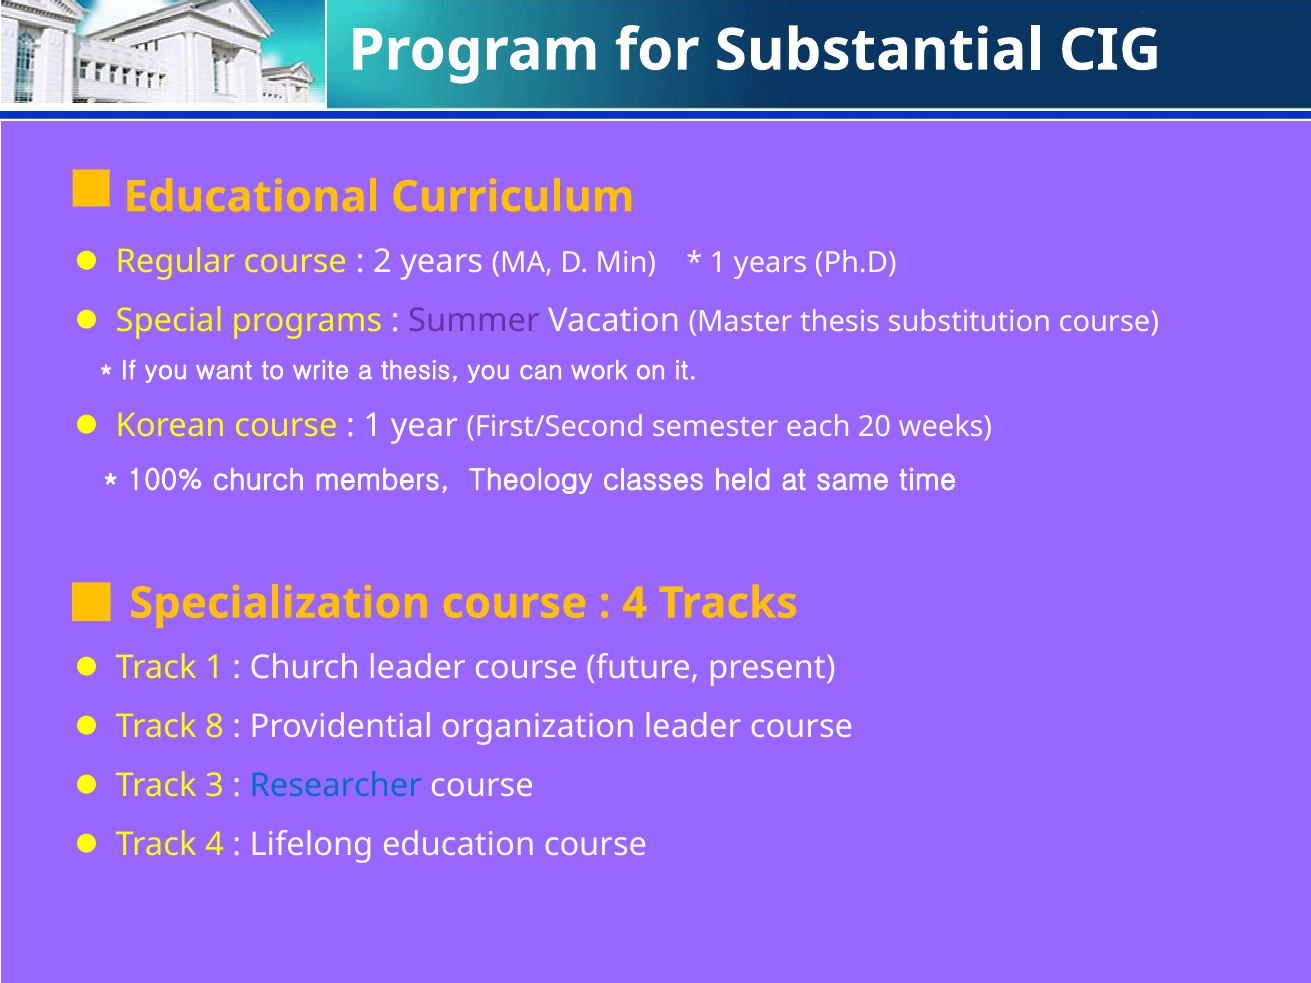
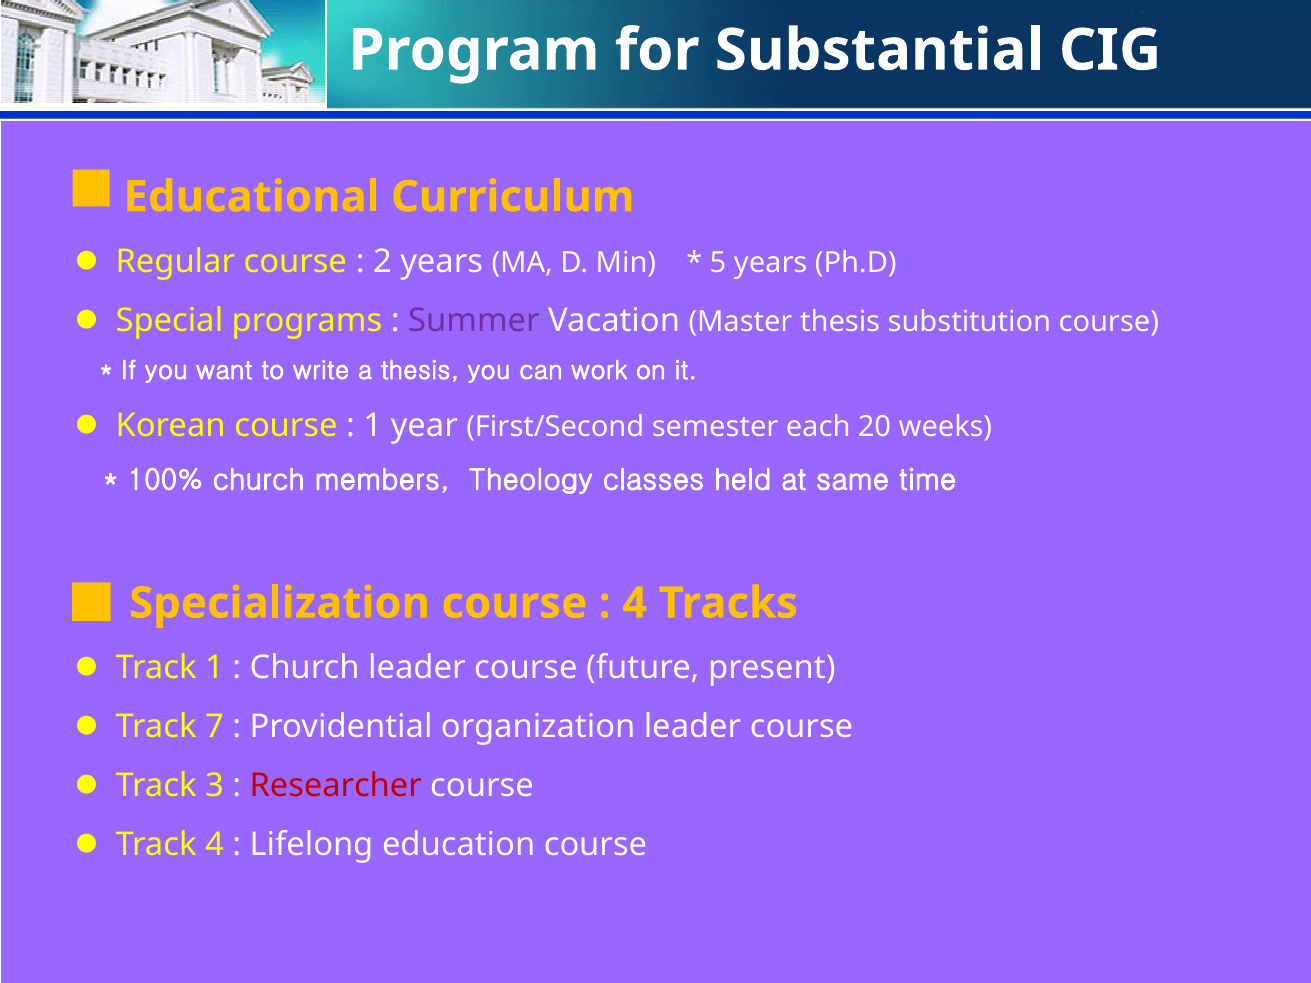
1: 1 -> 5 (718, 263)
8: 8 -> 7 (215, 727)
Researcher colour: blue -> red (336, 786)
